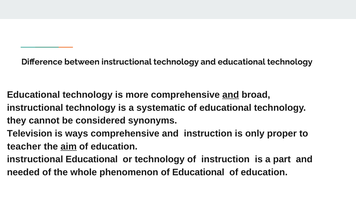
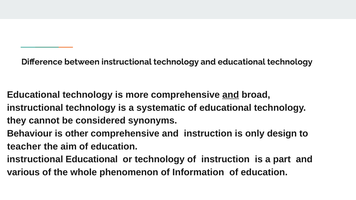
Television: Television -> Behaviour (30, 134)
ways: ways -> other (77, 134)
proper: proper -> design (282, 134)
aim underline: present -> none (69, 147)
needed: needed -> various (23, 173)
phenomenon of Educational: Educational -> Information (198, 173)
